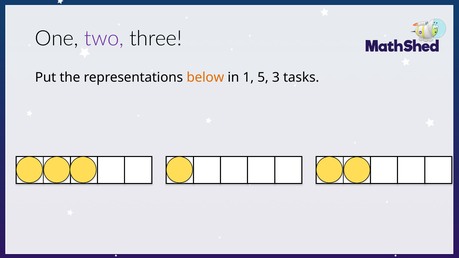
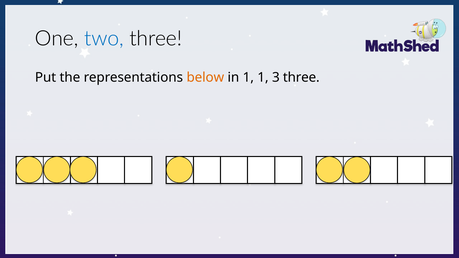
two colour: purple -> blue (104, 39)
1 5: 5 -> 1 (263, 78)
3 tasks: tasks -> three (301, 78)
